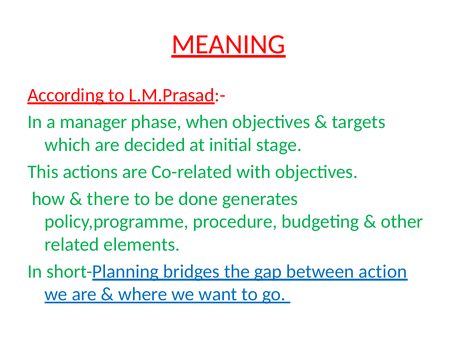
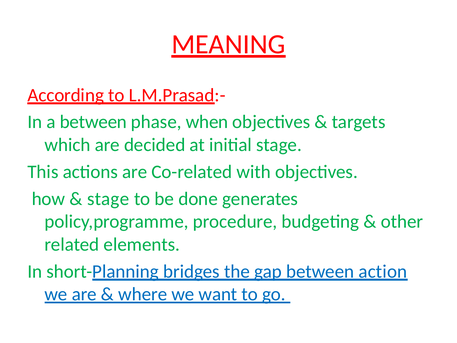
a manager: manager -> between (93, 122)
there: there -> stage (108, 199)
